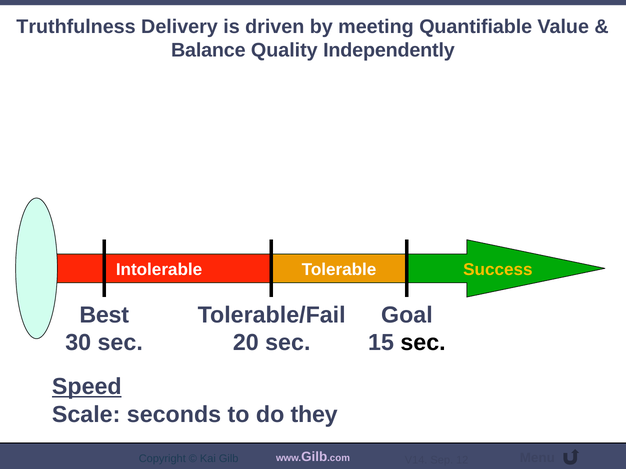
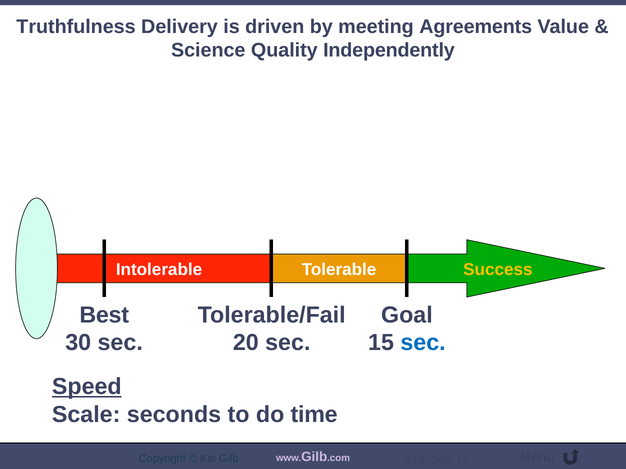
Quantifiable: Quantifiable -> Agreements (476, 27)
Balance: Balance -> Science (208, 50)
sec colour: black -> blue (423, 343)
they: they -> time (314, 415)
